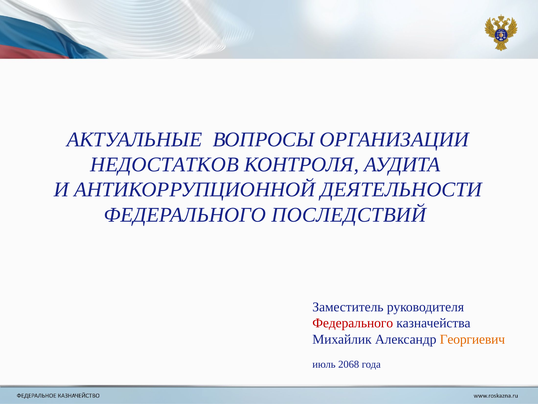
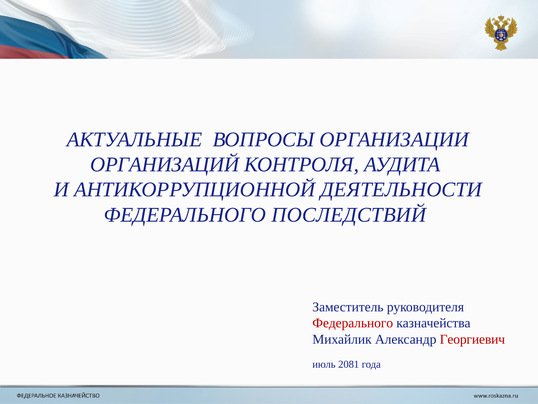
НЕДОСТАТКОВ: НЕДОСТАТКОВ -> ОРГАНИЗАЦИЙ (165, 164)
Георгиевич colour: orange -> red (472, 339)
2068: 2068 -> 2081 (349, 364)
